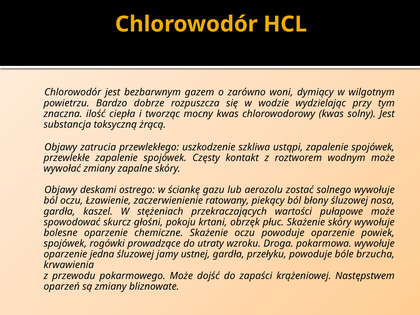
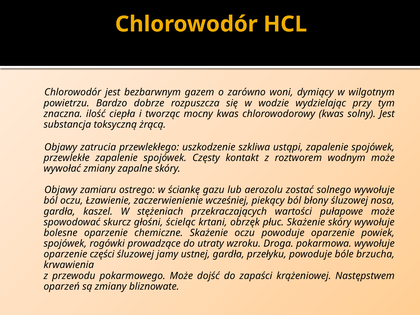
deskami: deskami -> zamiaru (98, 190)
ratowany: ratowany -> wcześniej (227, 201)
pokoju: pokoju -> ścieląc (181, 222)
jedna: jedna -> części (102, 254)
